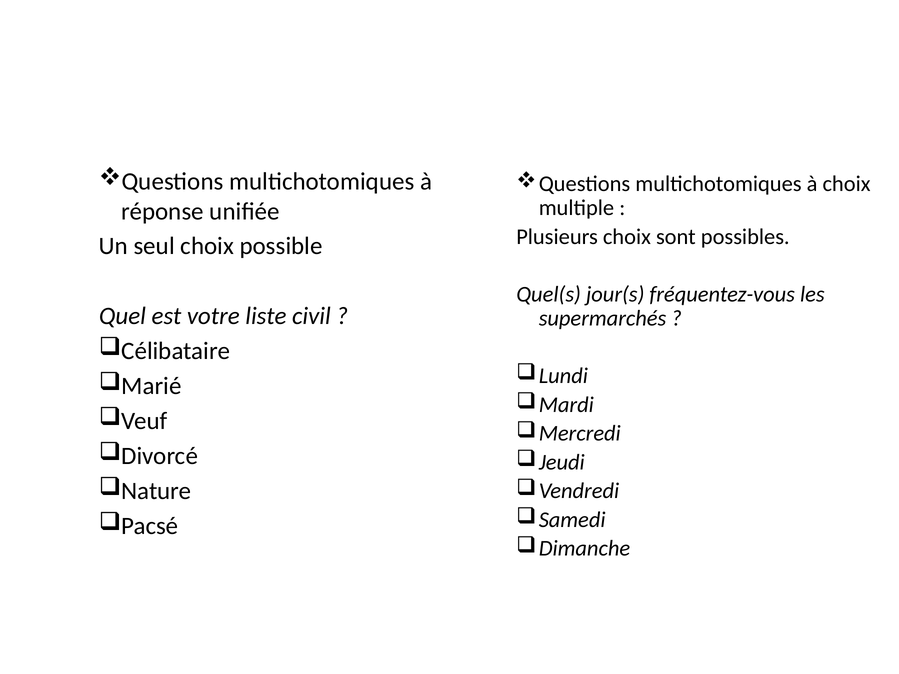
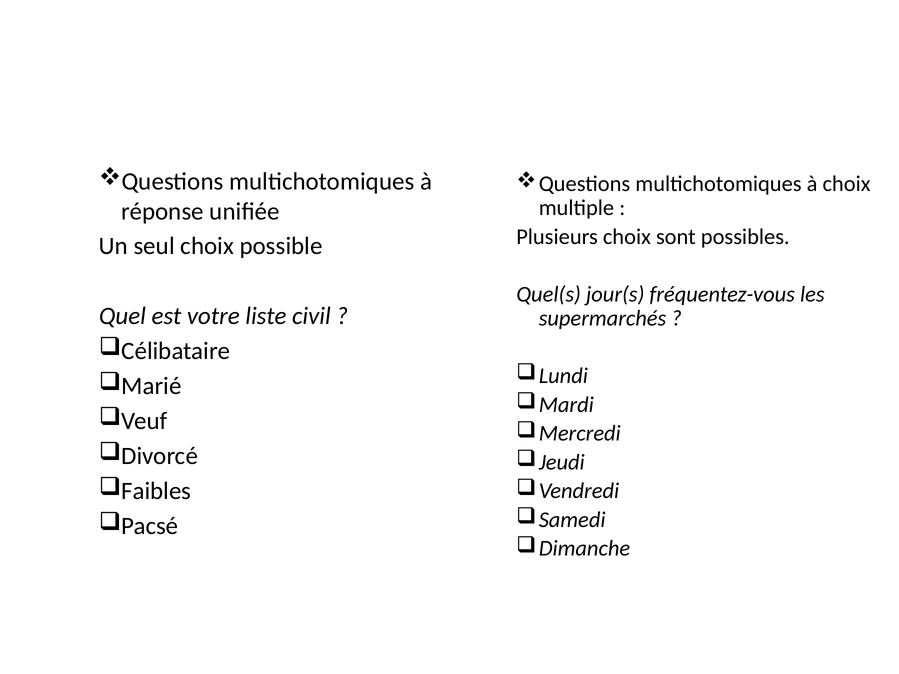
Nature: Nature -> Faibles (156, 491)
